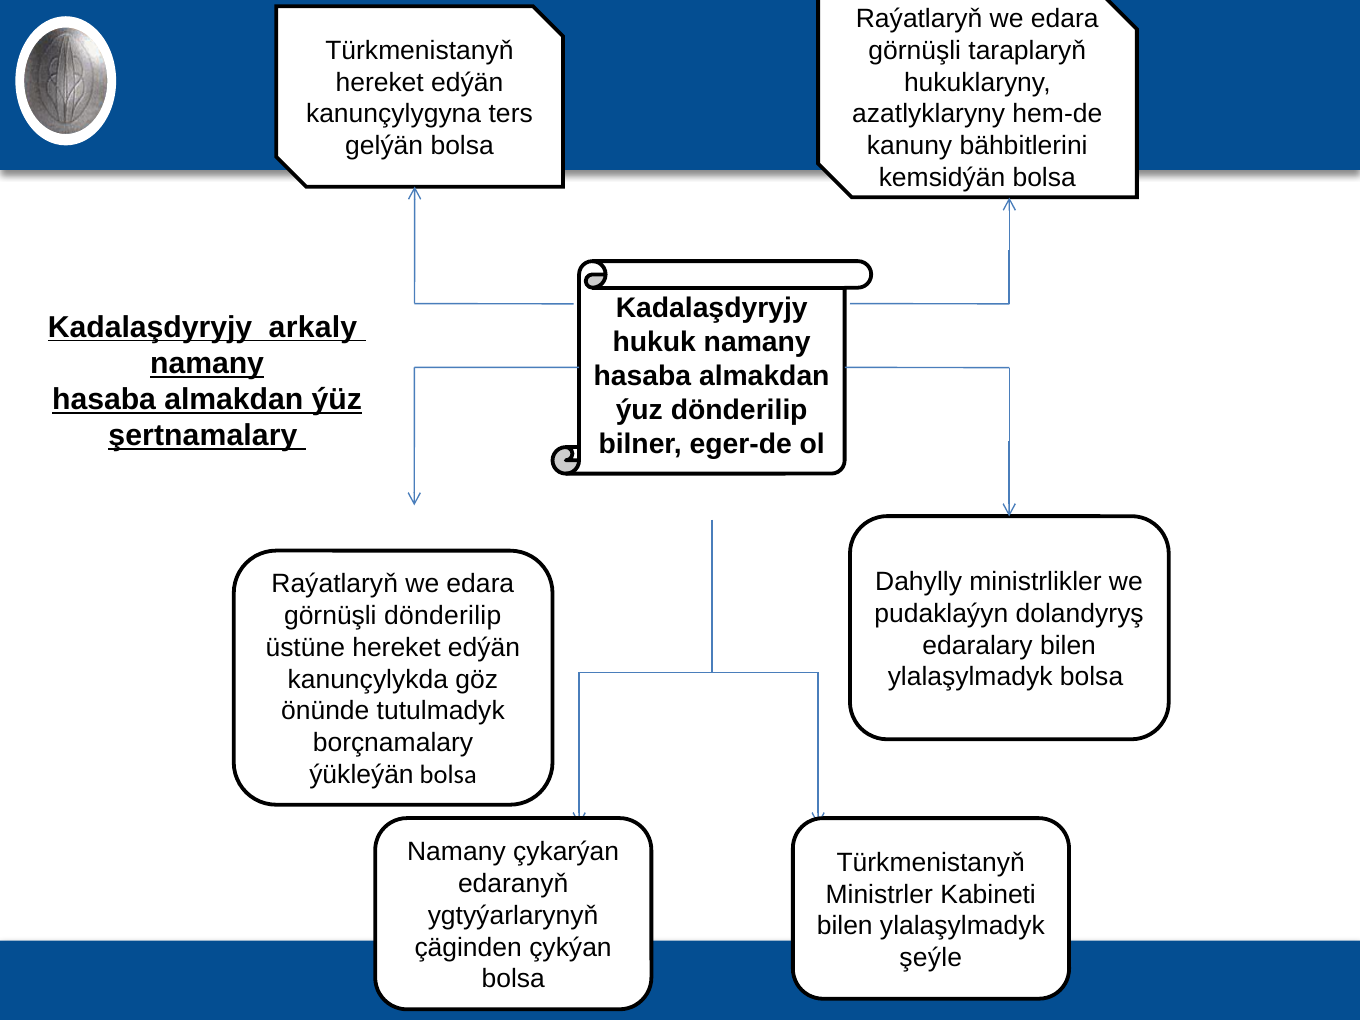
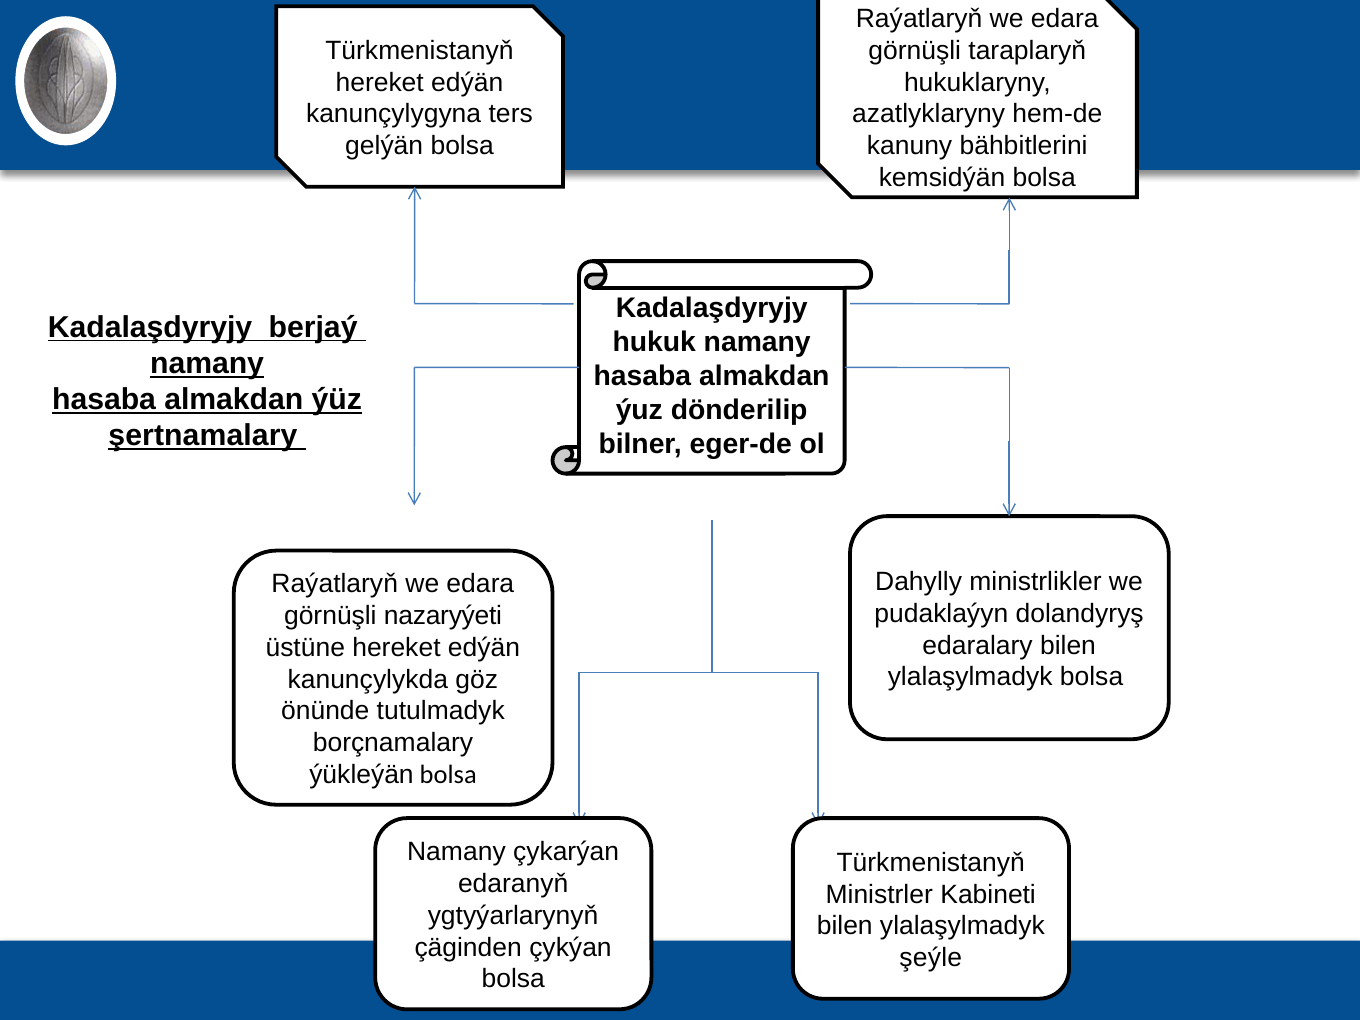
arkaly: arkaly -> berjaý (313, 327)
görnüşli dönderilip: dönderilip -> nazaryýeti (443, 616)
